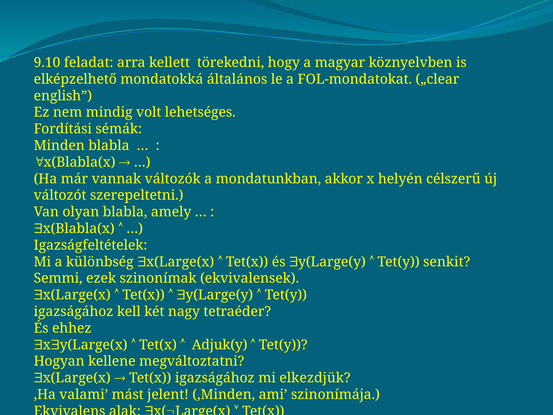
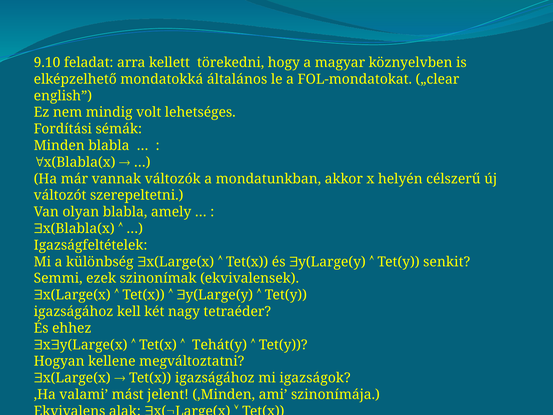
Adjuk(y: Adjuk(y -> Tehát(y (220, 345)
elkezdjük: elkezdjük -> igazságok (315, 378)
